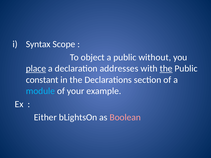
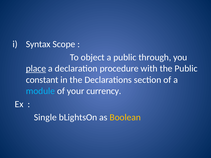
without: without -> through (155, 57)
addresses: addresses -> procedure (119, 69)
the underline: present -> none (166, 69)
example: example -> currency (104, 91)
Either: Either -> Single (45, 117)
Boolean colour: pink -> yellow (125, 117)
